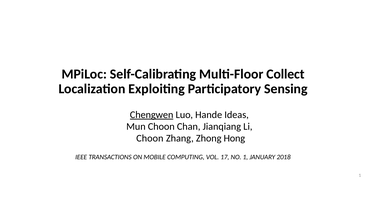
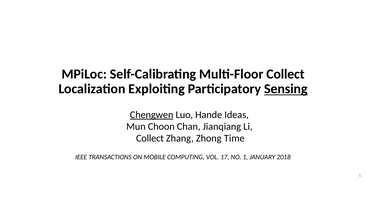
Sensing underline: none -> present (286, 89)
Choon: Choon -> Collect (150, 138)
Hong: Hong -> Time (234, 138)
